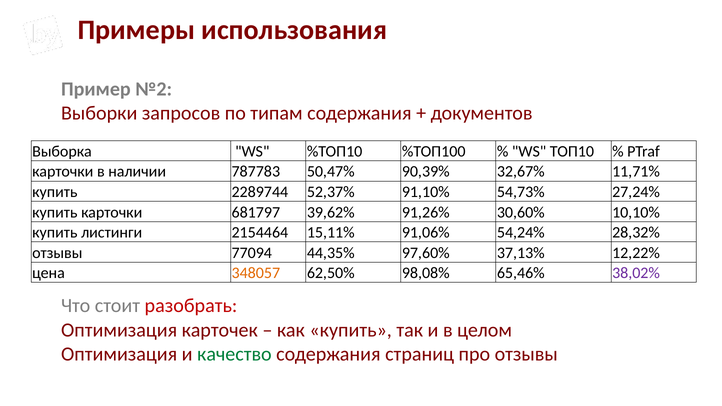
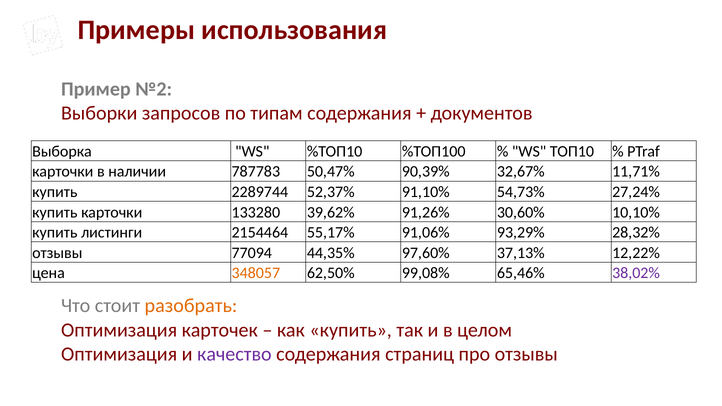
681797: 681797 -> 133280 (256, 212)
15,11%: 15,11% -> 55,17% (331, 233)
54,24%: 54,24% -> 93,29% (521, 233)
98,08%: 98,08% -> 99,08% (426, 273)
разобрать colour: red -> orange (191, 306)
качество colour: green -> purple (234, 354)
